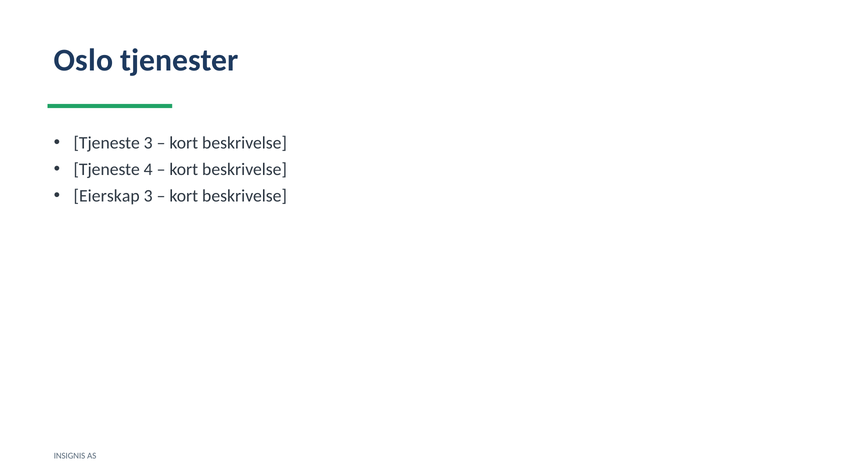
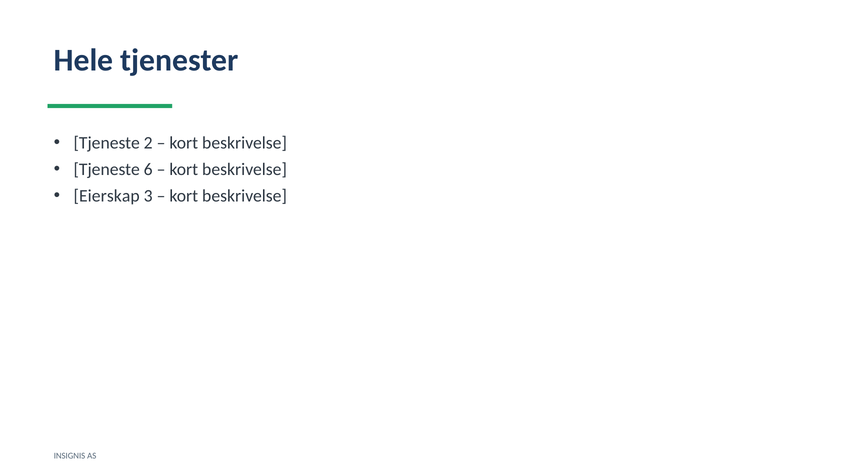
Oslo: Oslo -> Hele (83, 60)
Tjeneste 3: 3 -> 2 (148, 143)
4: 4 -> 6 (148, 170)
